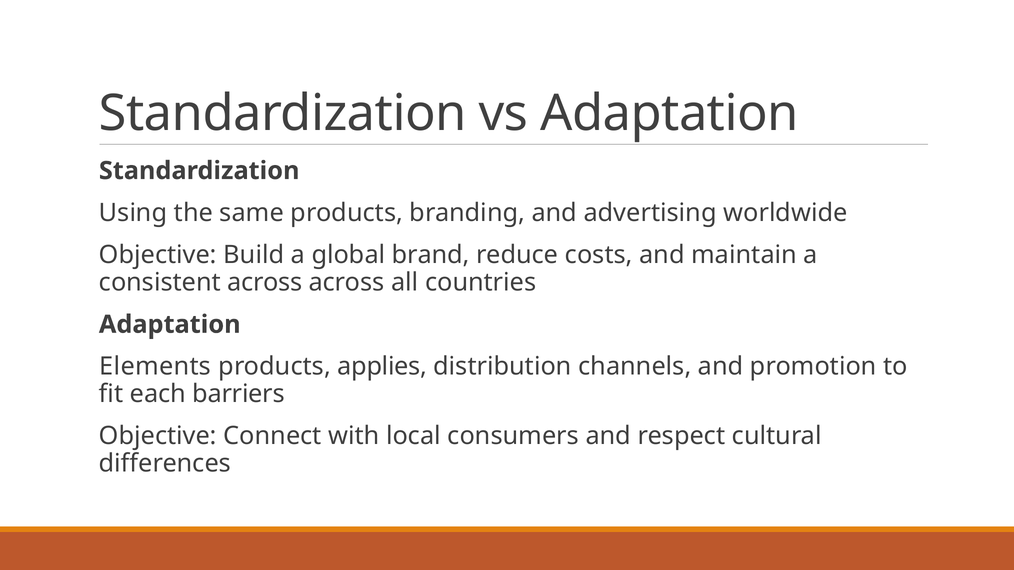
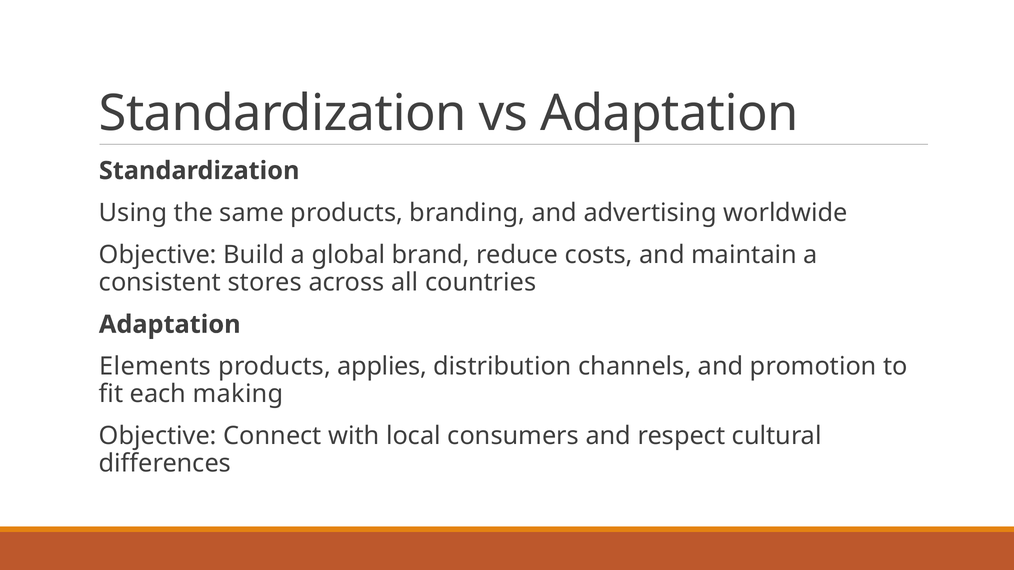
consistent across: across -> stores (265, 283)
barriers: barriers -> making (238, 394)
